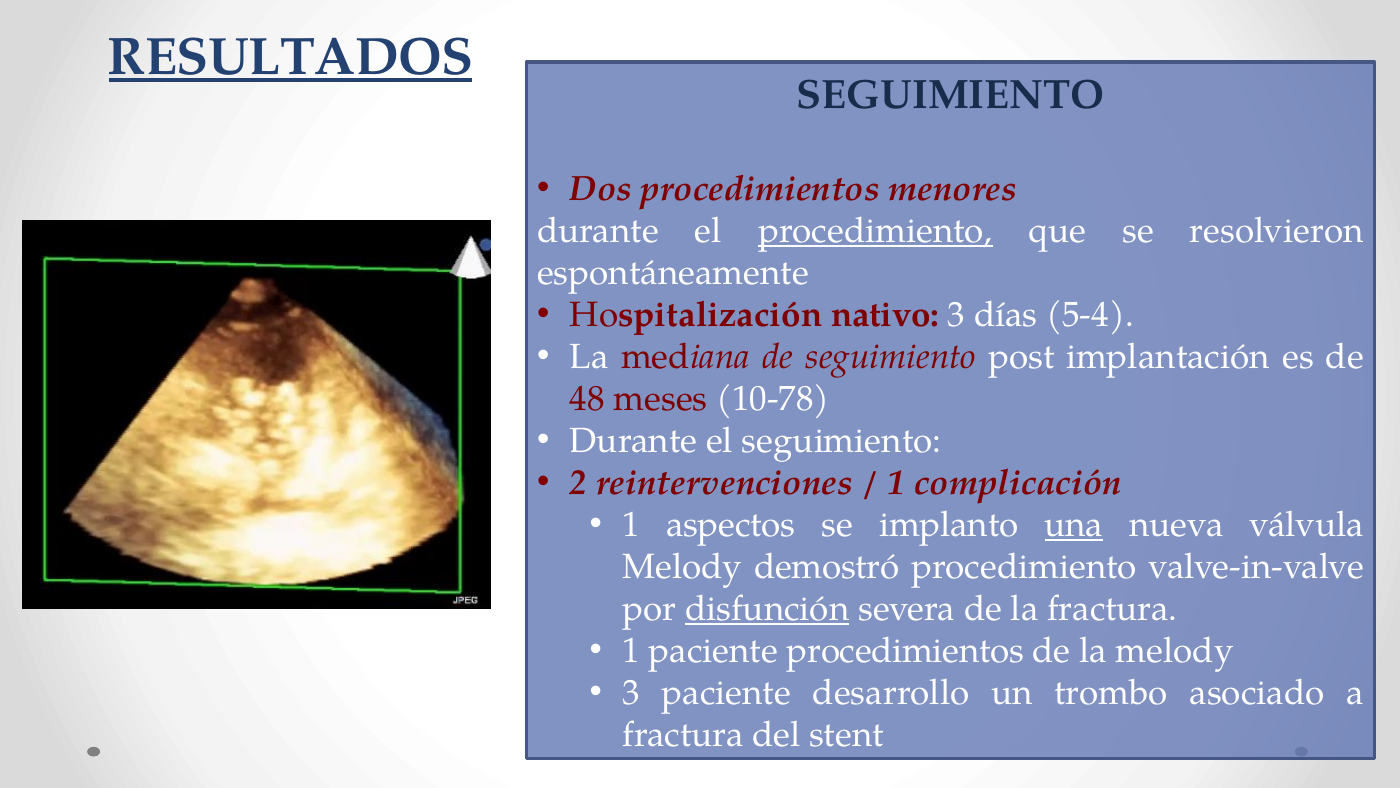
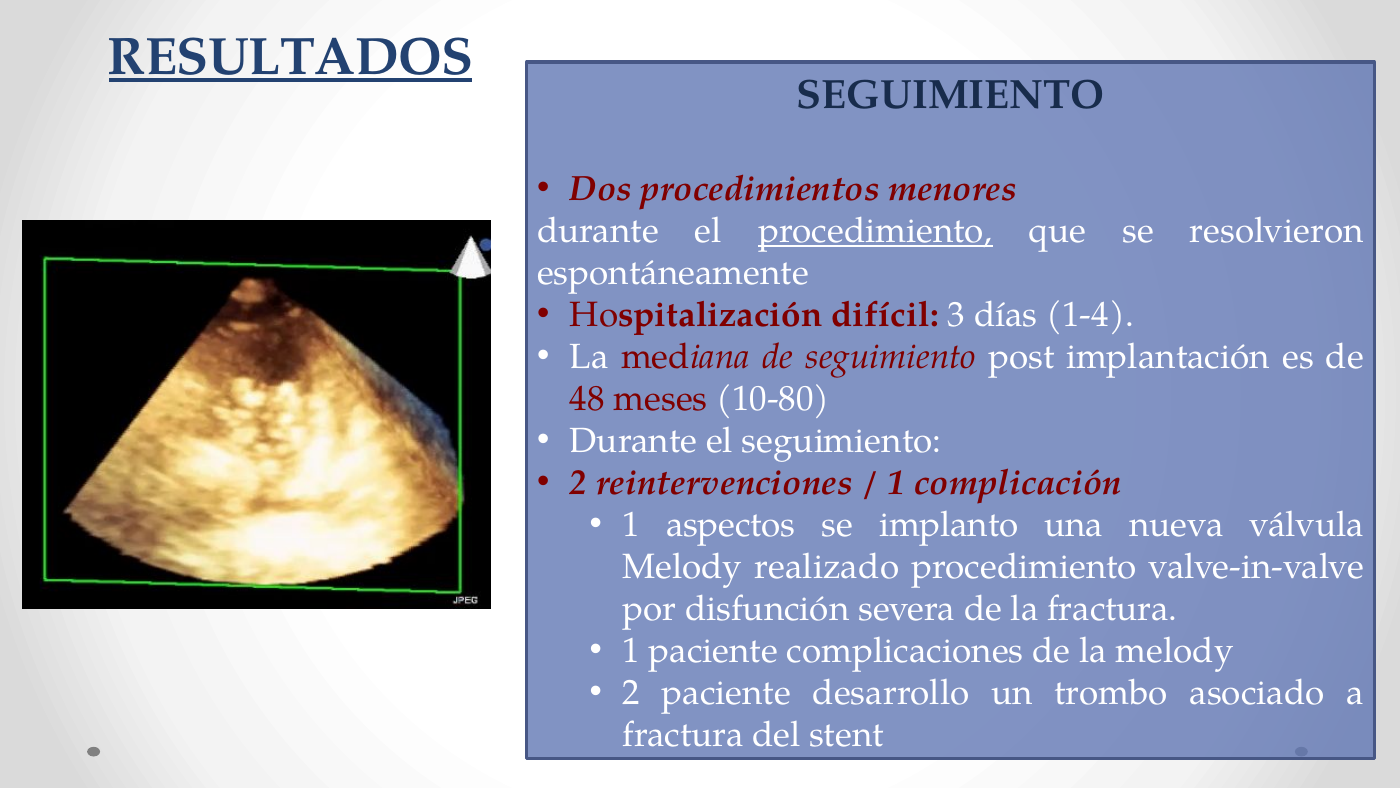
nativo: nativo -> difícil (885, 315)
5-4: 5-4 -> 1-4 (1090, 315)
10-78: 10-78 -> 10-80 (773, 399)
una underline: present -> none (1074, 525)
demostró: demostró -> realizado (827, 567)
disfunción underline: present -> none (767, 609)
paciente procedimientos: procedimientos -> complicaciones (905, 651)
3: 3 -> 2 (631, 693)
